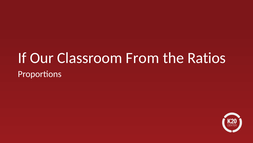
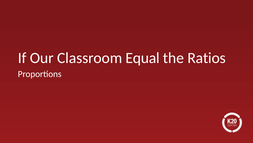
From: From -> Equal (143, 58)
